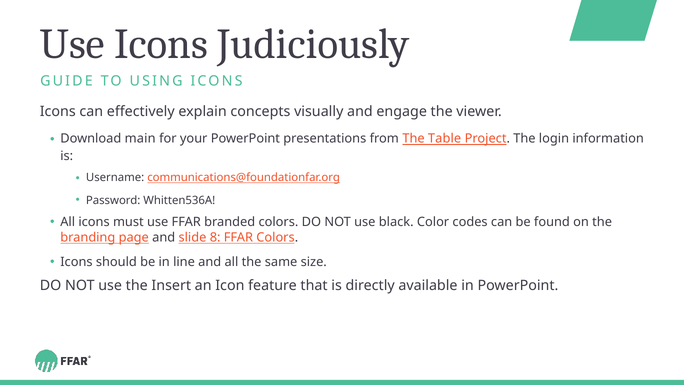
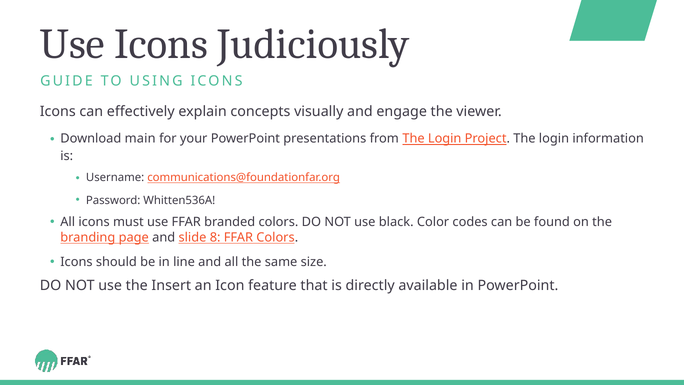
from The Table: Table -> Login (445, 139)
